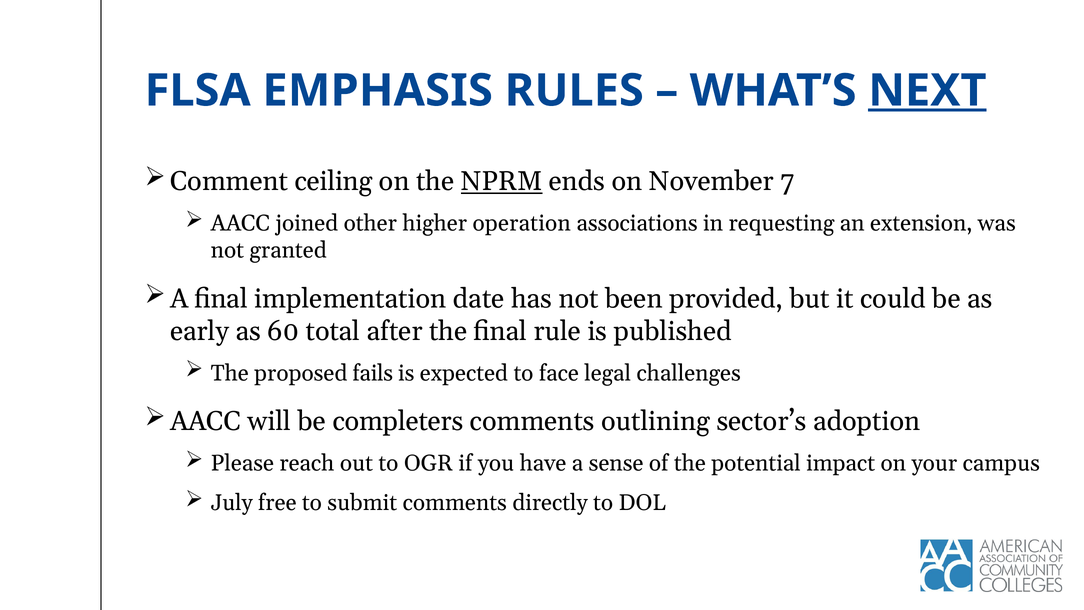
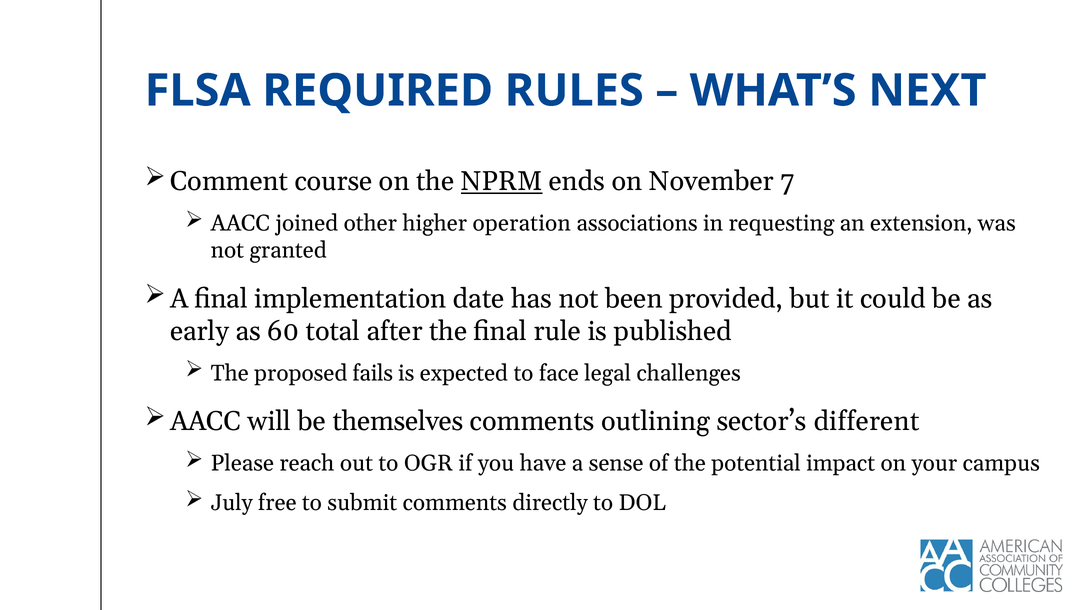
EMPHASIS: EMPHASIS -> REQUIRED (378, 91)
NEXT underline: present -> none (927, 91)
ceiling: ceiling -> course (334, 181)
completers: completers -> themselves (398, 421)
adoption: adoption -> different (866, 421)
